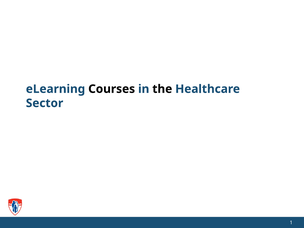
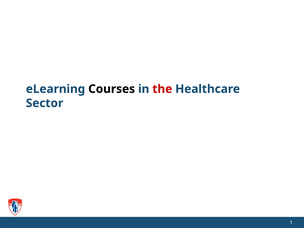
the colour: black -> red (162, 89)
